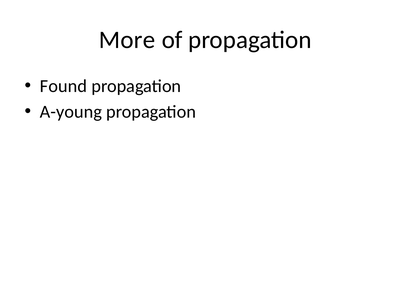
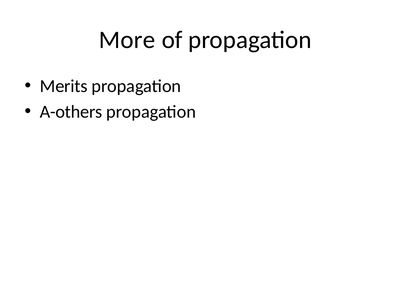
Found: Found -> Merits (64, 86)
A-young: A-young -> A-others (71, 112)
